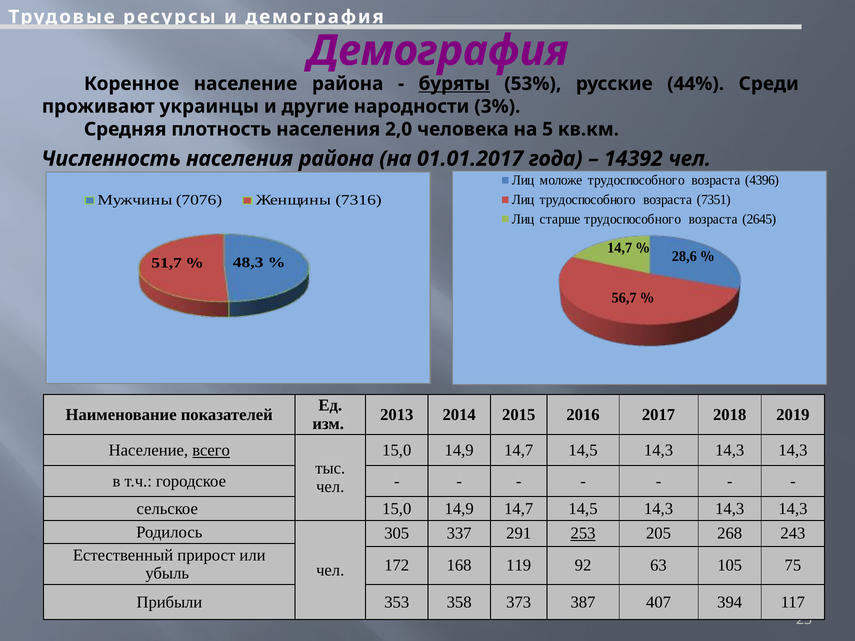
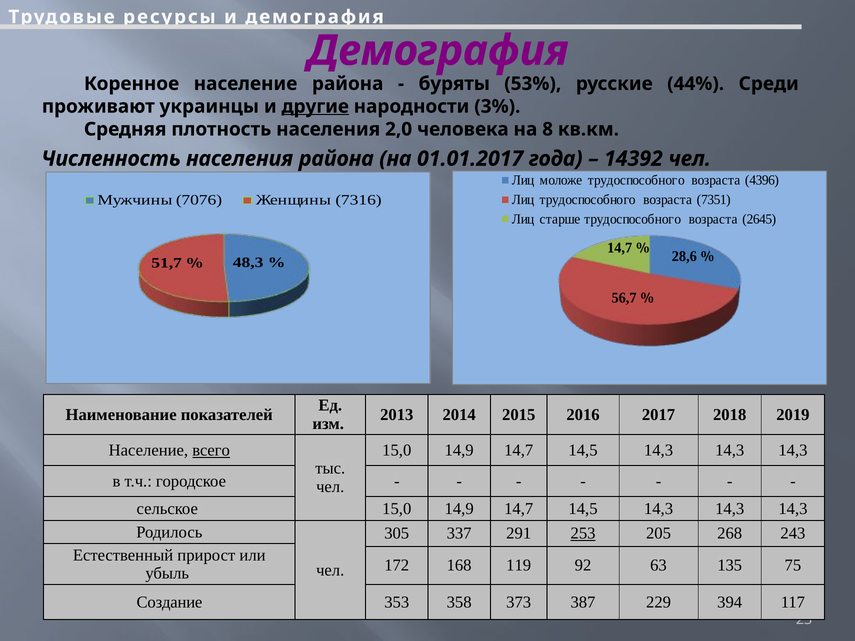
буряты underline: present -> none (454, 84)
другие underline: none -> present (315, 107)
5: 5 -> 8 (548, 129)
105: 105 -> 135 (730, 566)
Прибыли: Прибыли -> Создание (169, 602)
407: 407 -> 229 (659, 602)
